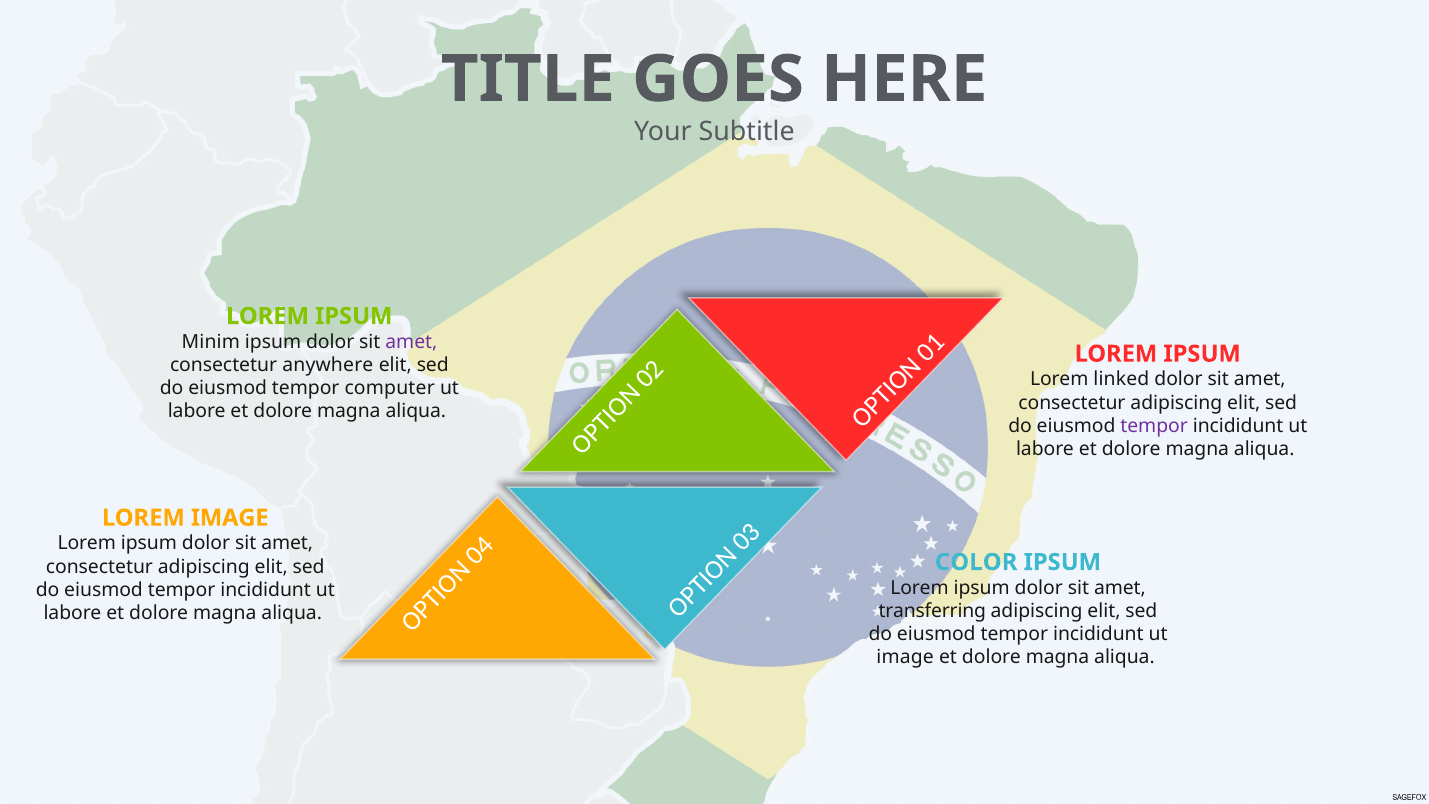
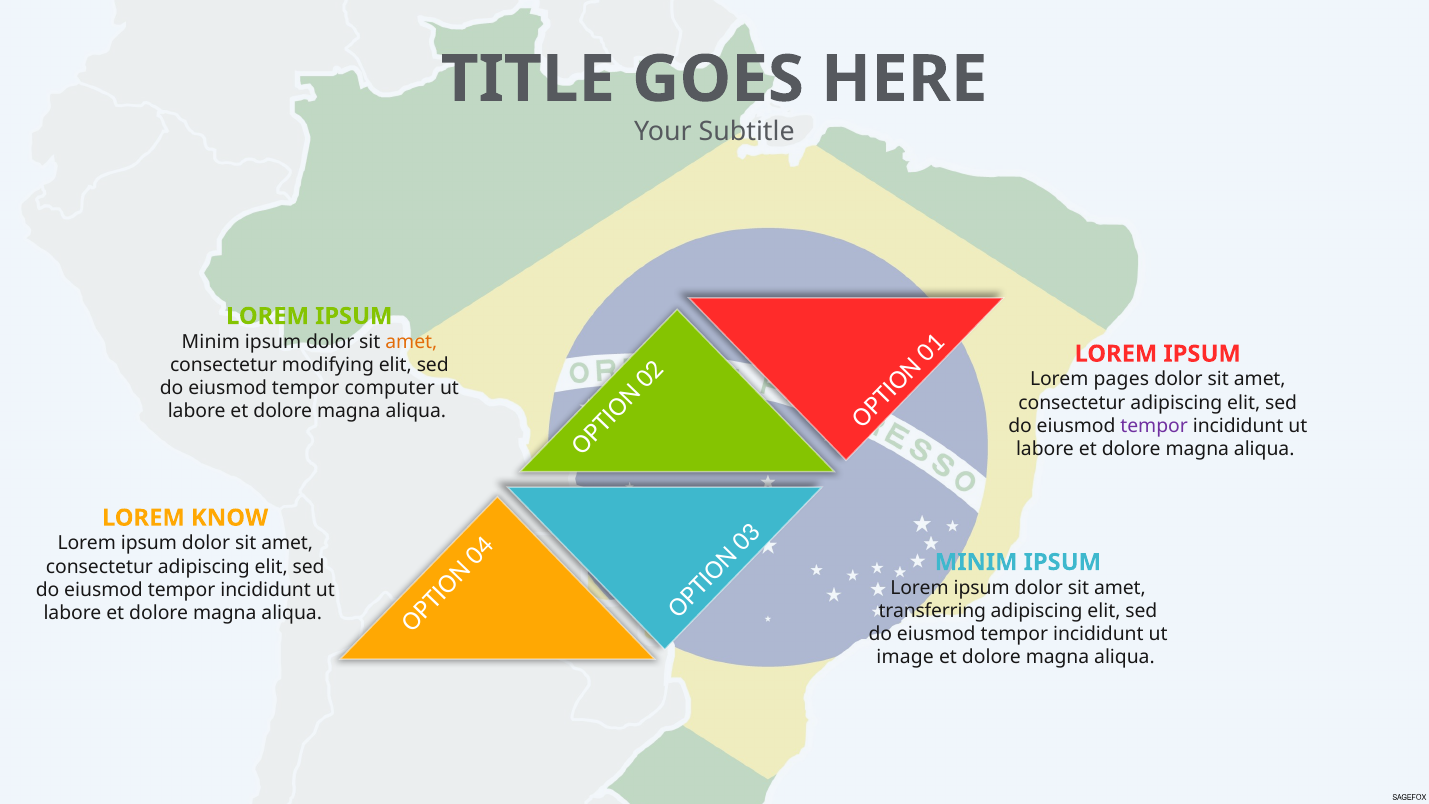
amet colour: purple -> orange (411, 342)
anywhere: anywhere -> modifying (328, 365)
linked: linked -> pages (1121, 379)
LOREM IMAGE: IMAGE -> KNOW (230, 518)
COLOR: COLOR -> MINIM (976, 562)
